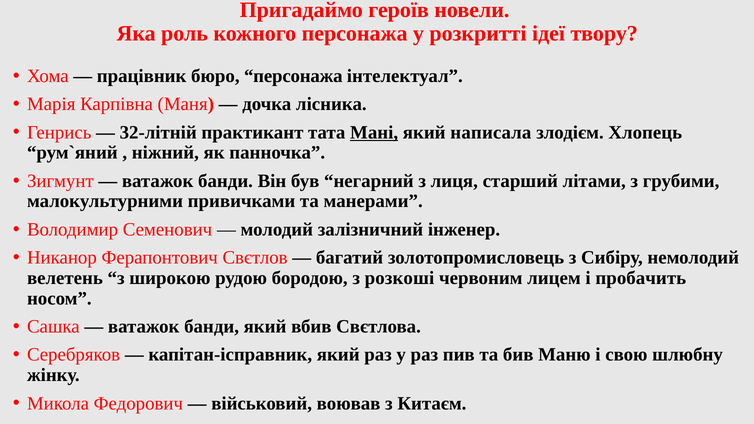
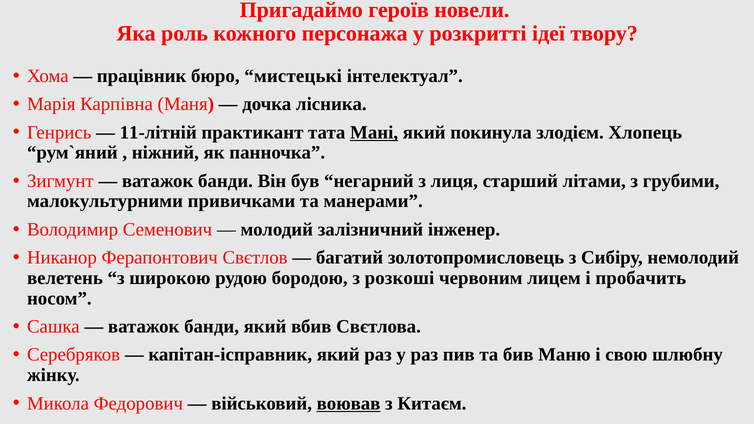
бюро персонажа: персонажа -> мистецькі (293, 76)
32-літній: 32-літній -> 11-літній (158, 132)
написала: написала -> покинула (491, 132)
воював underline: none -> present (349, 403)
